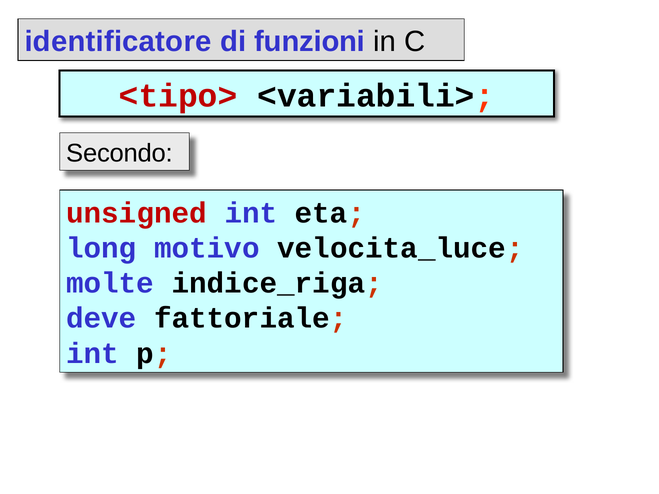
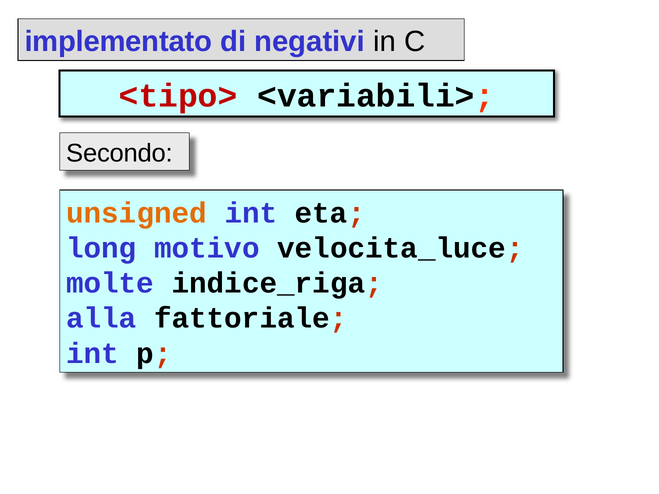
identificatore: identificatore -> implementato (118, 42)
funzioni: funzioni -> negativi (310, 42)
unsigned colour: red -> orange (137, 213)
deve: deve -> alla (101, 318)
